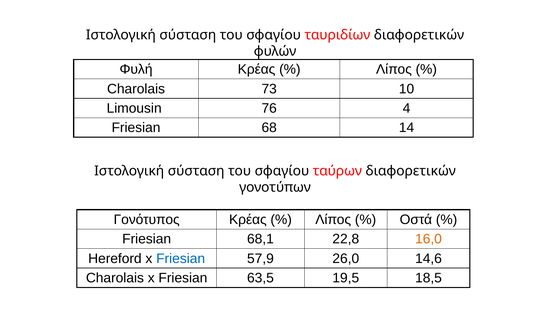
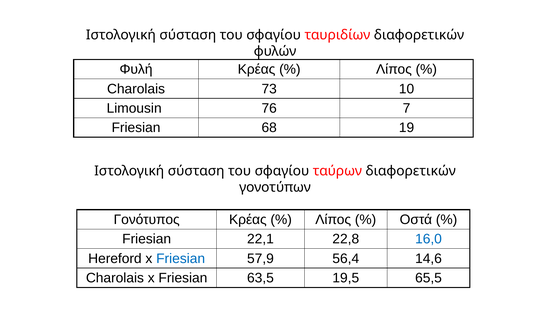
4: 4 -> 7 (407, 108)
14: 14 -> 19 (407, 128)
68,1: 68,1 -> 22,1 (260, 239)
16,0 colour: orange -> blue (429, 239)
26,0: 26,0 -> 56,4 (346, 259)
18,5: 18,5 -> 65,5 (429, 278)
